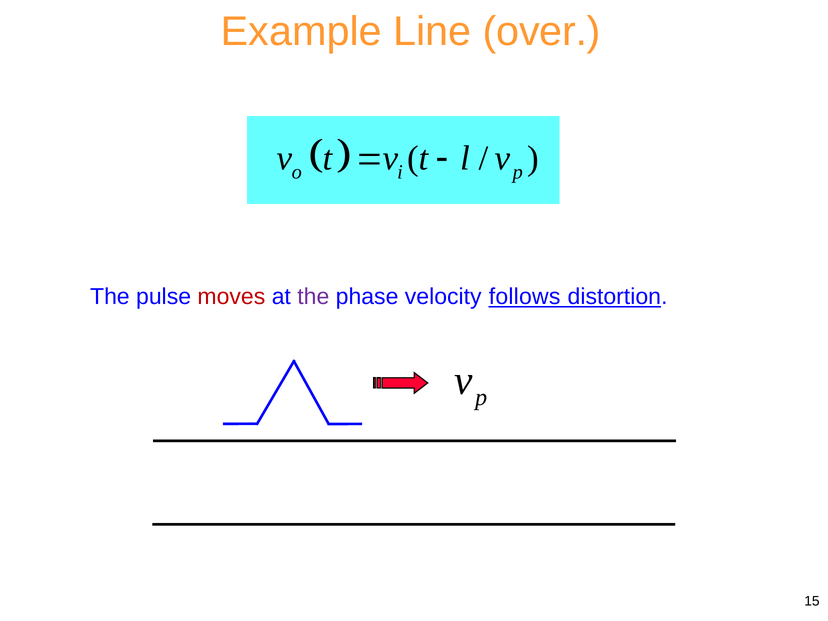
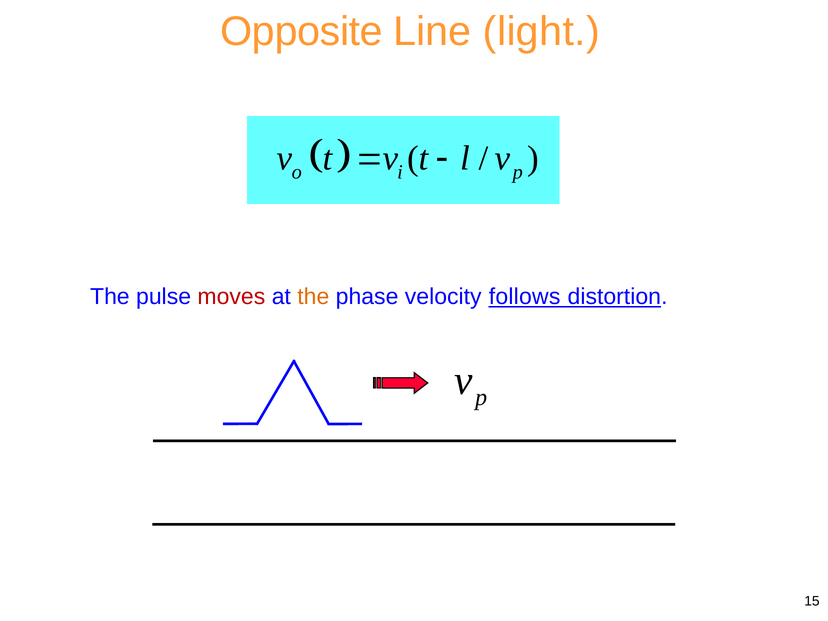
Example: Example -> Opposite (302, 32)
over: over -> light (541, 32)
the colour: purple -> orange (313, 297)
